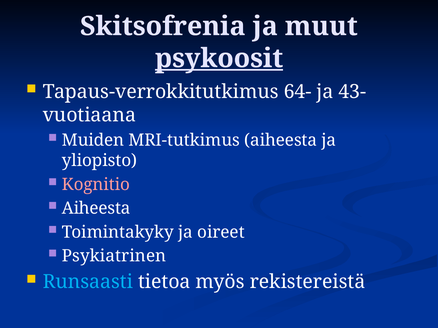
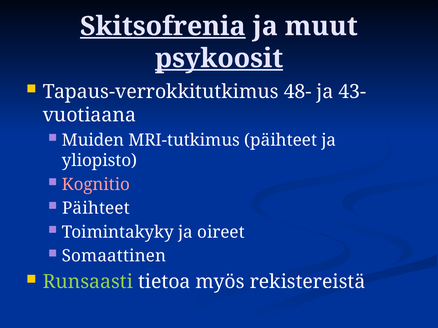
Skitsofrenia underline: none -> present (163, 26)
64-: 64- -> 48- (298, 92)
MRI-tutkimus aiheesta: aiheesta -> päihteet (281, 140)
Aiheesta: Aiheesta -> Päihteet (96, 209)
Psykiatrinen: Psykiatrinen -> Somaattinen (114, 256)
Runsaasti colour: light blue -> light green (88, 282)
